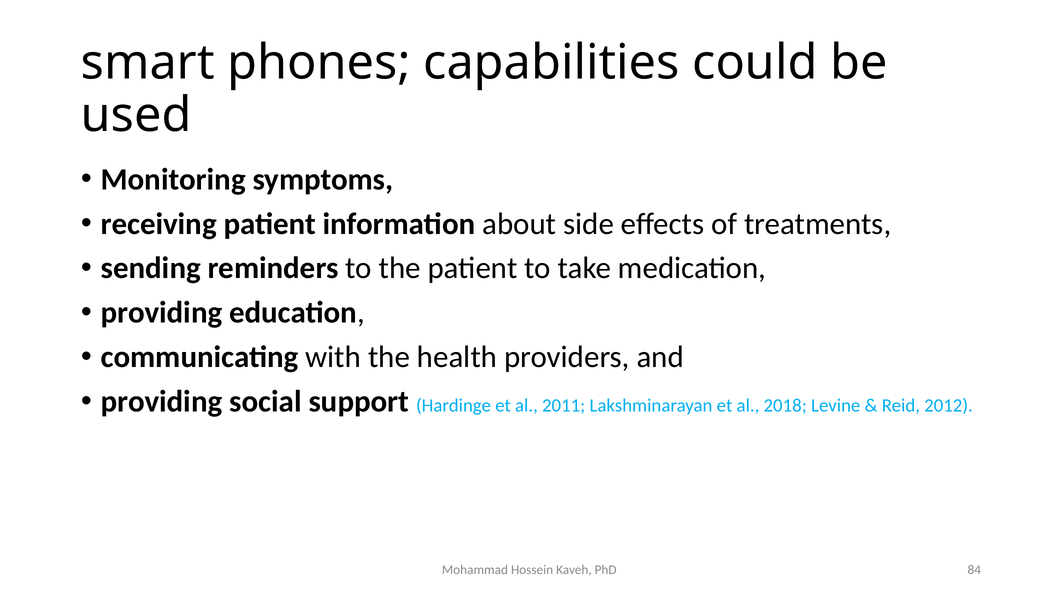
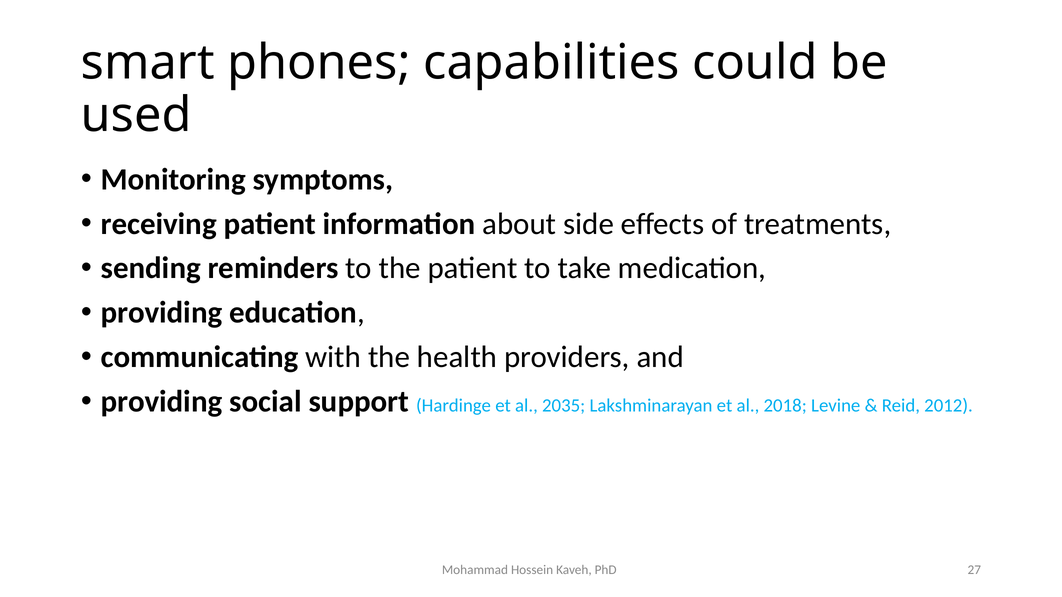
2011: 2011 -> 2035 (564, 406)
84: 84 -> 27 (974, 570)
